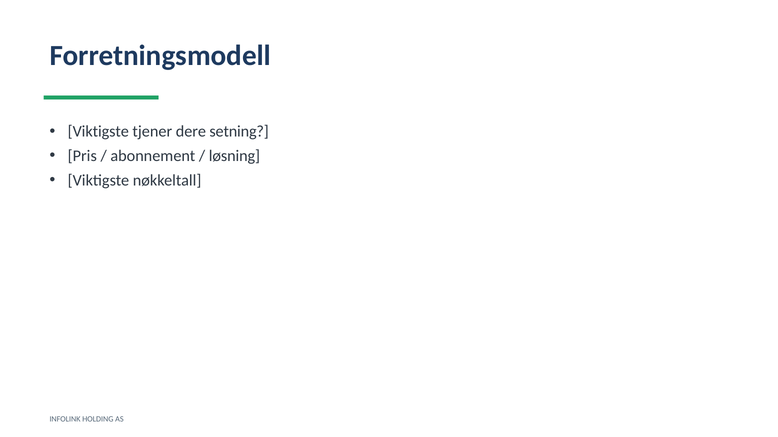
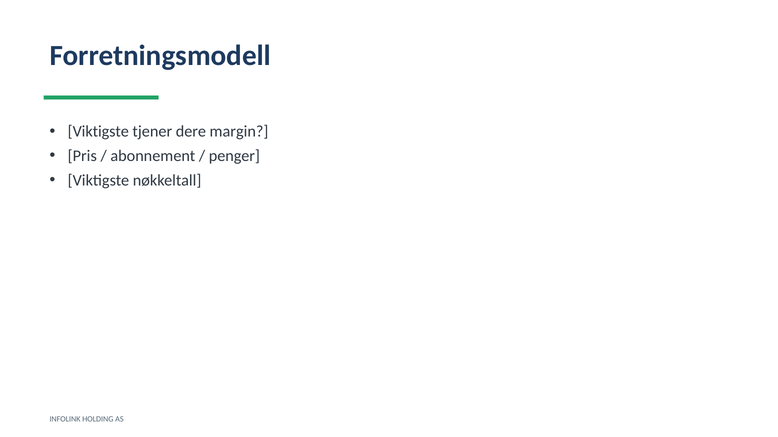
setning: setning -> margin (239, 132)
løsning: løsning -> penger (234, 156)
